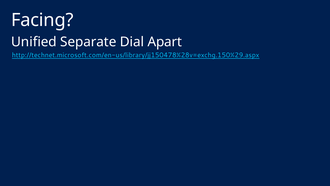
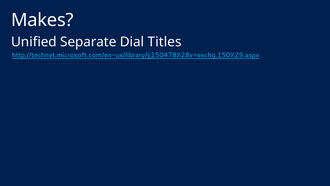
Facing: Facing -> Makes (42, 20)
Apart: Apart -> Titles (165, 42)
